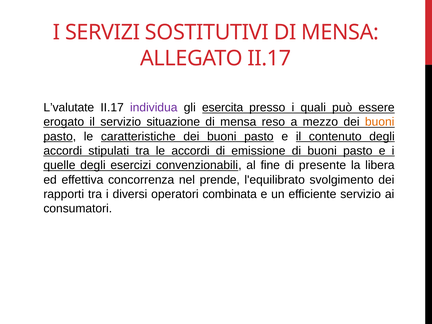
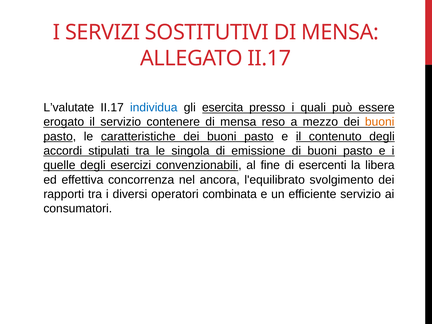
individua colour: purple -> blue (154, 108)
situazione: situazione -> contenere (173, 122)
le accordi: accordi -> singola (190, 151)
presente: presente -> esercenti (323, 165)
prende: prende -> ancora (220, 180)
